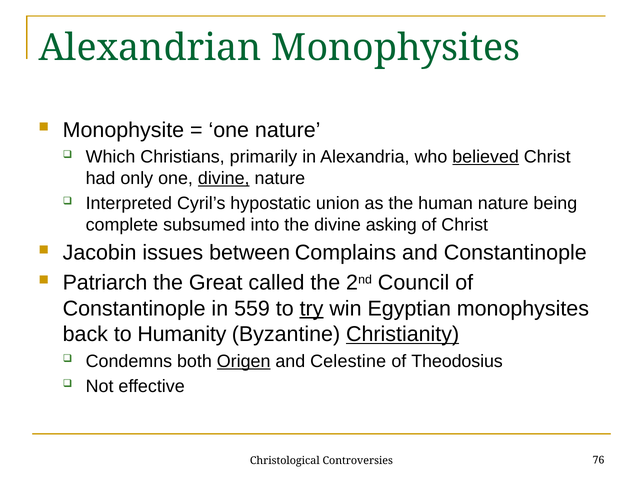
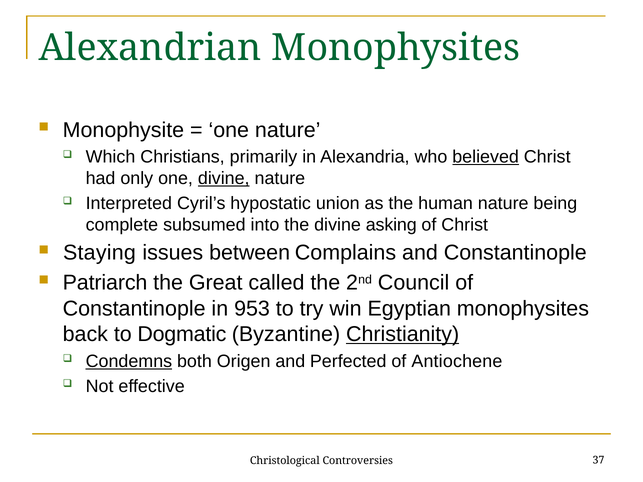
Jacobin: Jacobin -> Staying (99, 253)
559: 559 -> 953 (252, 309)
try underline: present -> none (312, 309)
Humanity: Humanity -> Dogmatic (182, 334)
Condemns underline: none -> present (129, 361)
Origen underline: present -> none (244, 361)
Celestine: Celestine -> Perfected (348, 361)
Theodosius: Theodosius -> Antiochene (457, 361)
76: 76 -> 37 (598, 461)
